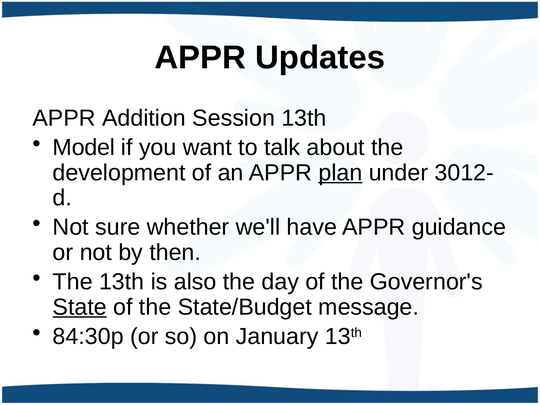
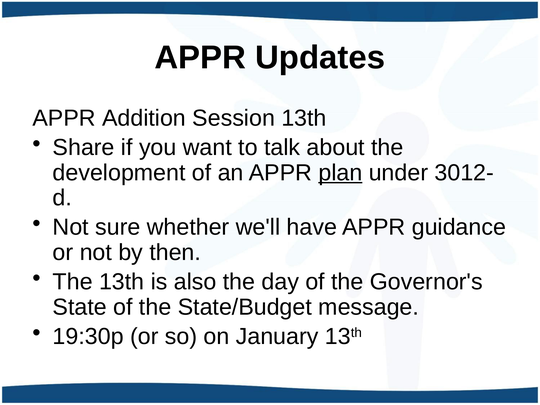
Model: Model -> Share (84, 148)
State underline: present -> none (80, 307)
84:30p: 84:30p -> 19:30p (88, 336)
